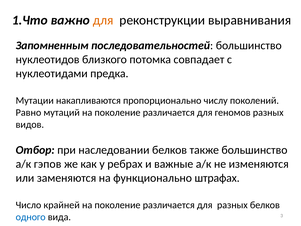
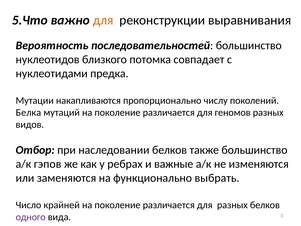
1.Что: 1.Что -> 5.Что (30, 20)
Запомненным: Запомненным -> Вероятность (52, 45)
Равно: Равно -> Белка (28, 112)
штрафах: штрафах -> выбрать (217, 178)
одного colour: blue -> purple (31, 217)
